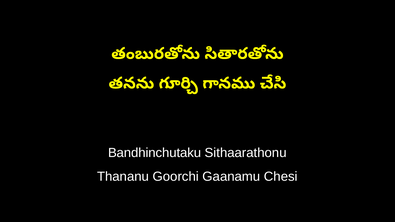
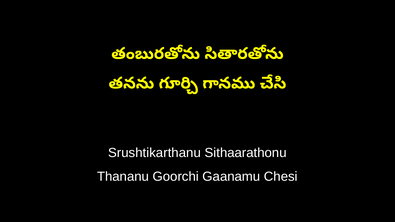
Bandhinchutaku: Bandhinchutaku -> Srushtikarthanu (154, 153)
